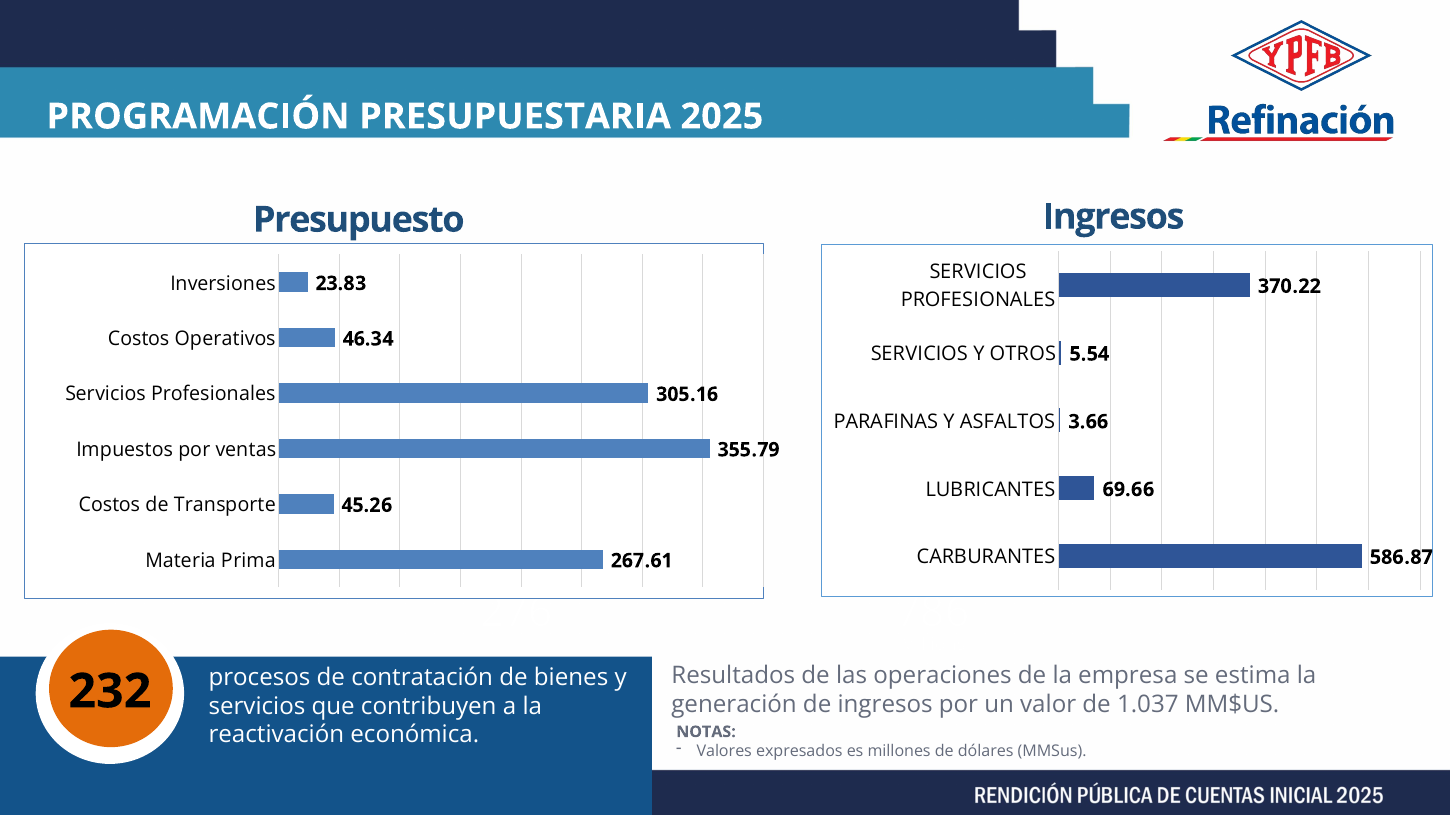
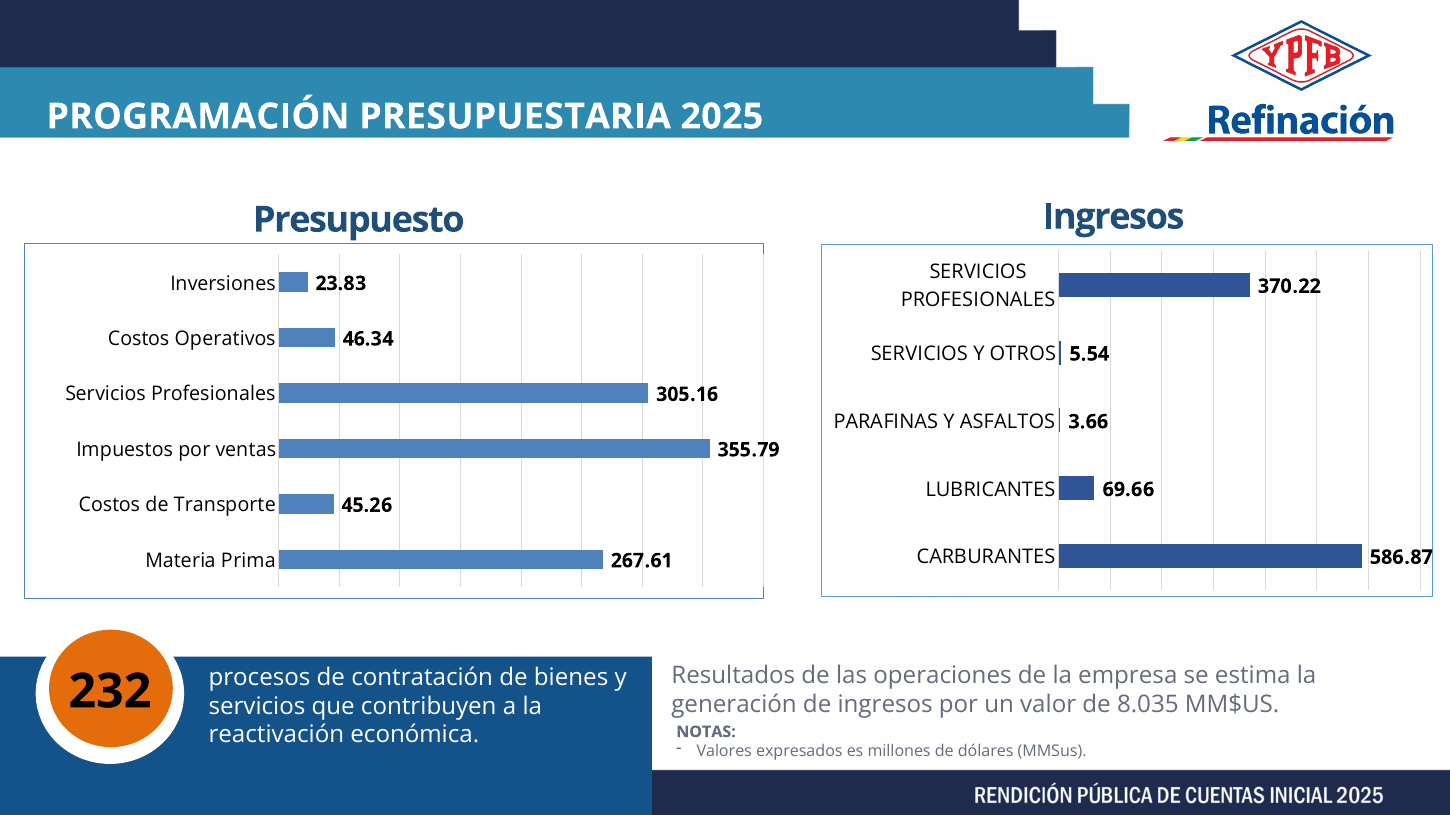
1.037: 1.037 -> 8.035 (1148, 705)
